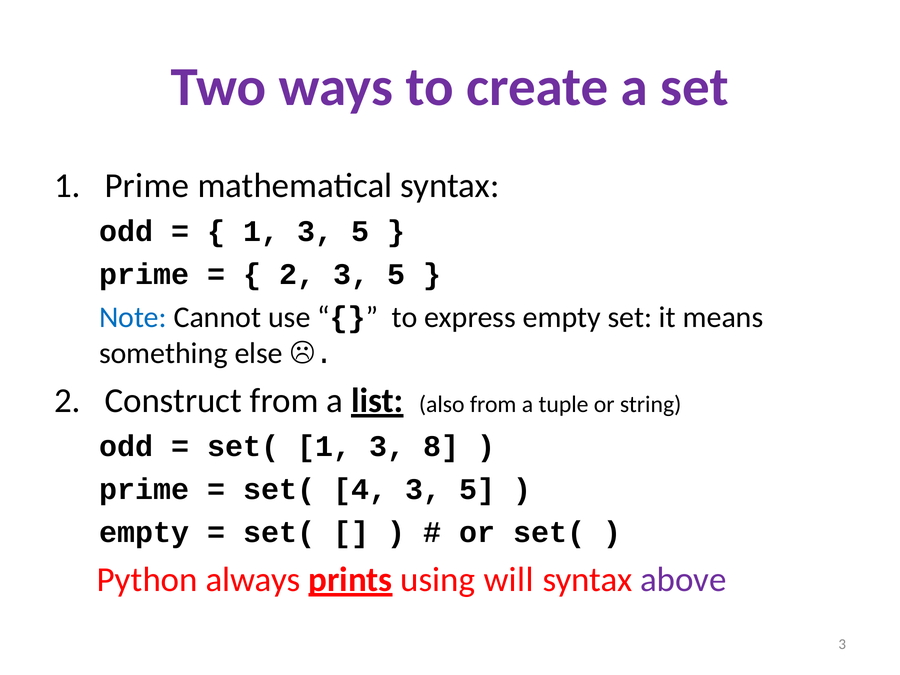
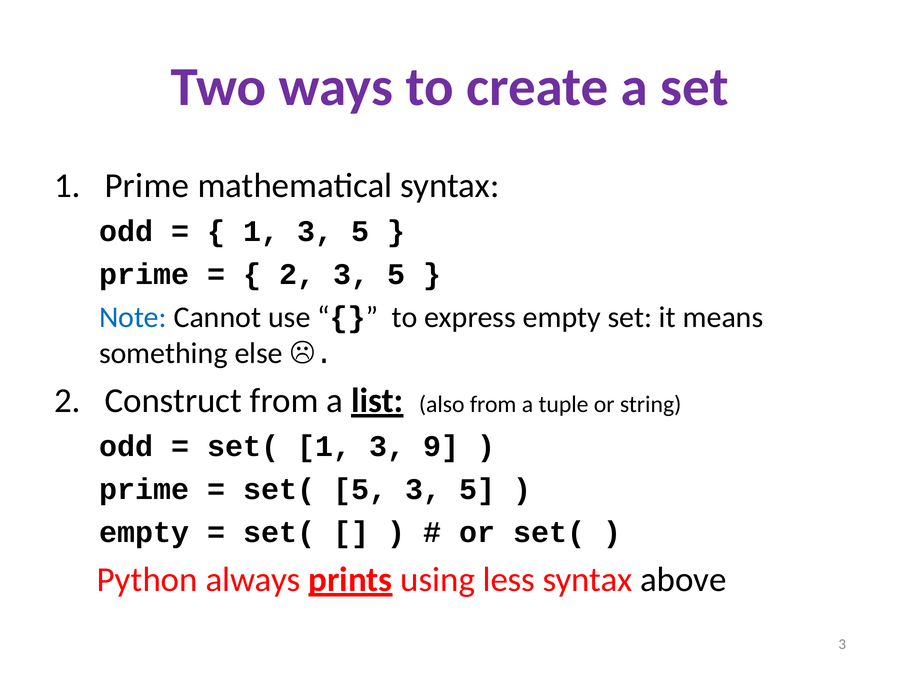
8: 8 -> 9 (441, 446)
set( 4: 4 -> 5 (360, 489)
will: will -> less (509, 580)
above colour: purple -> black (683, 580)
